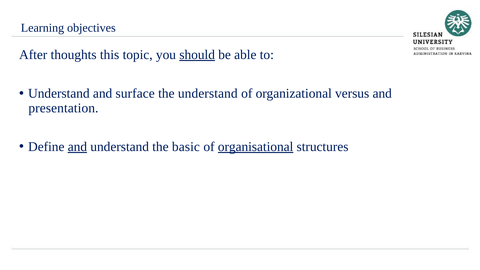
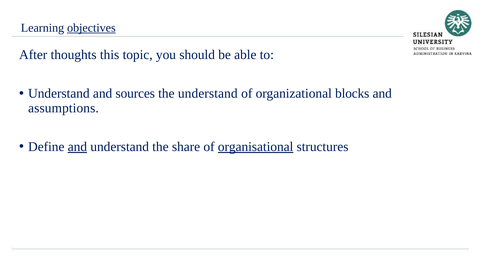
objectives underline: none -> present (91, 28)
should underline: present -> none (197, 55)
surface: surface -> sources (135, 94)
versus: versus -> blocks (352, 94)
presentation: presentation -> assumptions (63, 108)
basic: basic -> share (186, 147)
